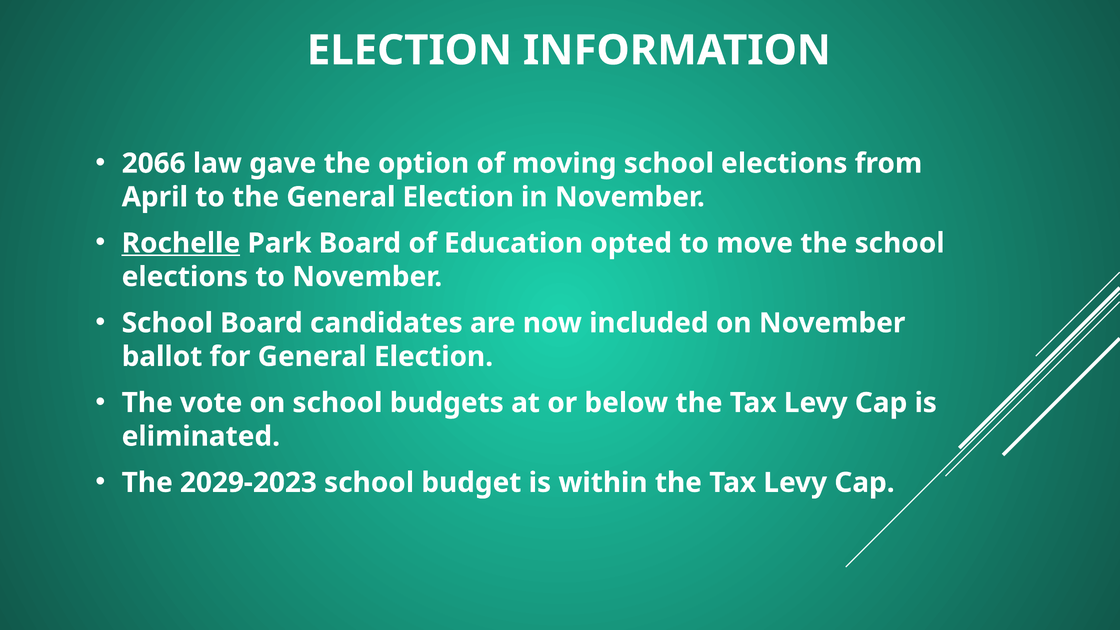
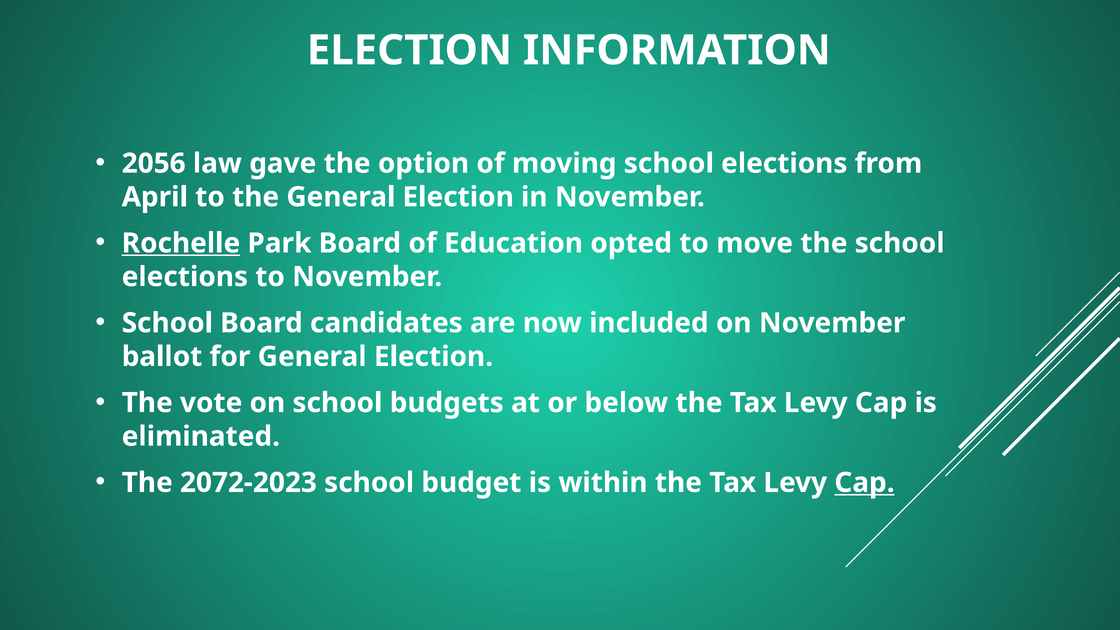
2066: 2066 -> 2056 (154, 163)
2029-2023: 2029-2023 -> 2072-2023 (248, 483)
Cap underline: none -> present (864, 483)
